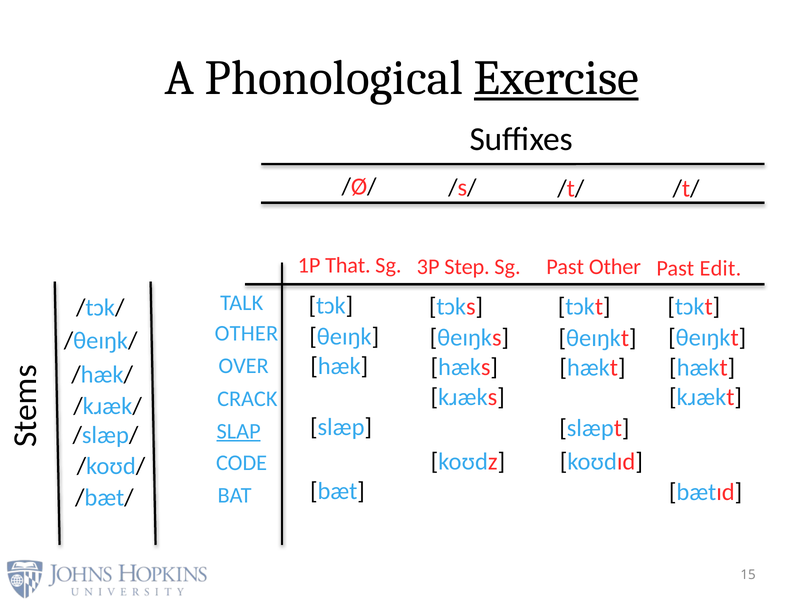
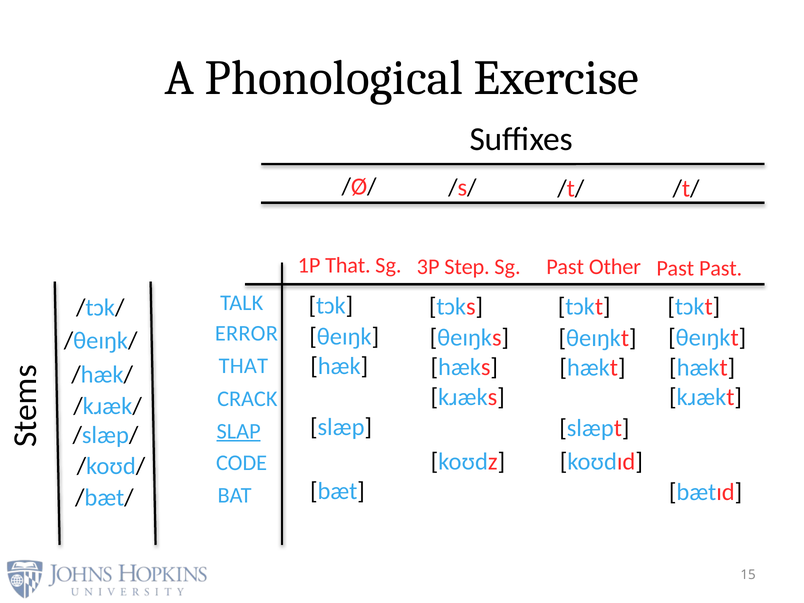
Exercise underline: present -> none (556, 78)
Past Edit: Edit -> Past (721, 268)
OTHER: OTHER -> ERROR (246, 334)
OVER: OVER -> THAT (243, 366)
